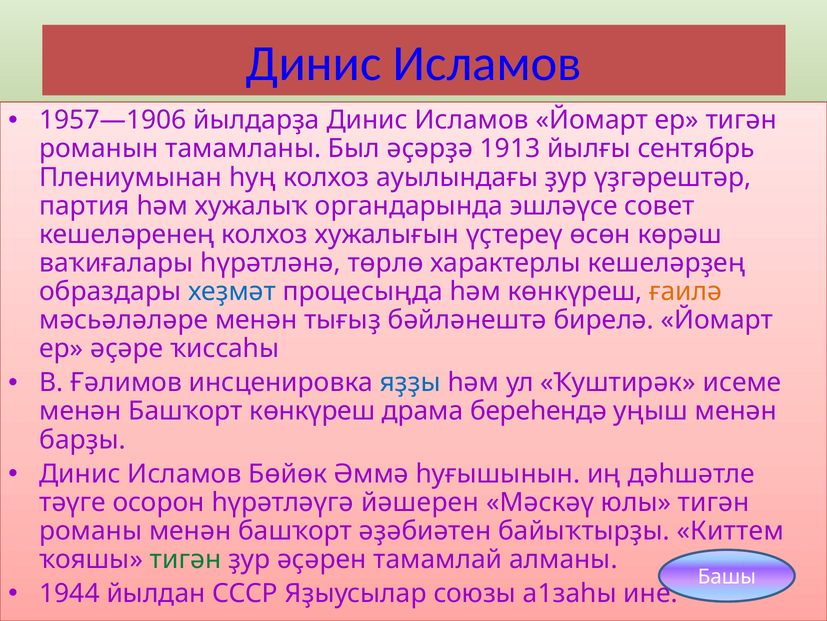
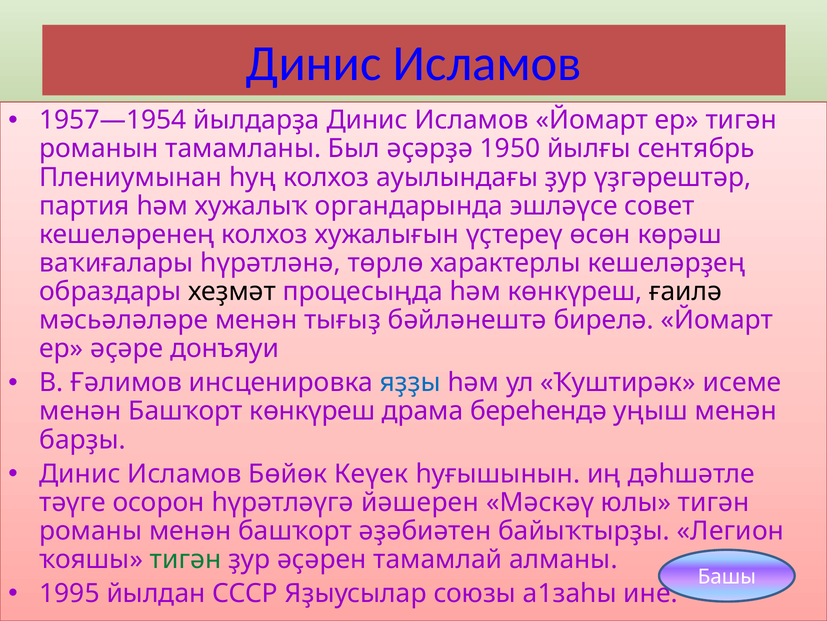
1957—1906: 1957—1906 -> 1957—1954 (113, 120)
1913: 1913 -> 1950 (510, 149)
хеҙмәт colour: blue -> black (232, 291)
ғаилә colour: orange -> black (686, 291)
ҡиссаһы: ҡиссаһы -> донъяуи (225, 348)
Әммә: Әммә -> Кеүек (371, 473)
Киттем: Киттем -> Легион (730, 530)
1944: 1944 -> 1995 (69, 593)
